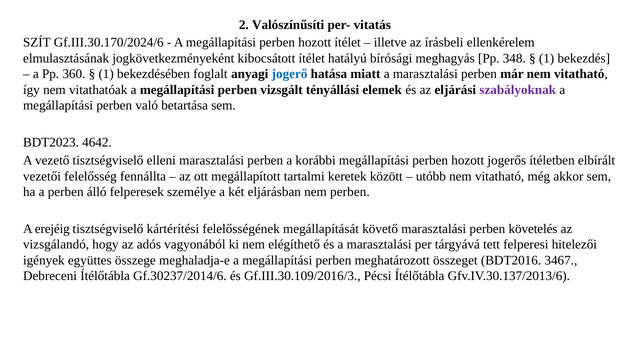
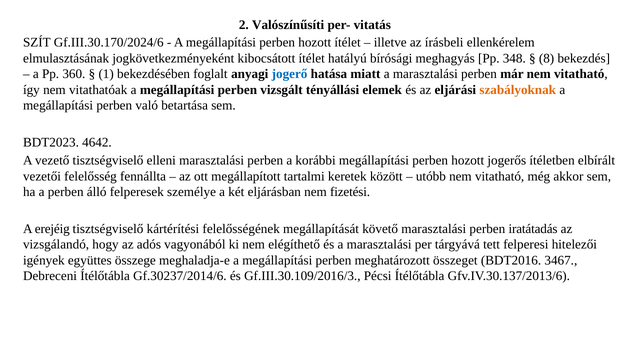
1: 1 -> 8 (547, 58)
szabályoknak colour: purple -> orange (518, 90)
nem perben: perben -> fizetési (350, 192)
követelés: követelés -> iratátadás (533, 229)
